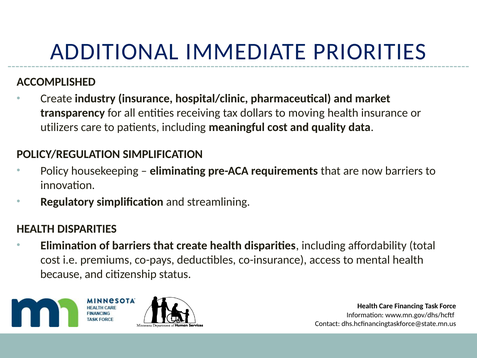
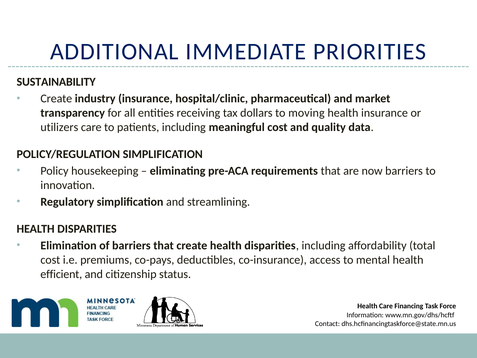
ACCOMPLISHED: ACCOMPLISHED -> SUSTAINABILITY (56, 82)
because: because -> efficient (61, 274)
